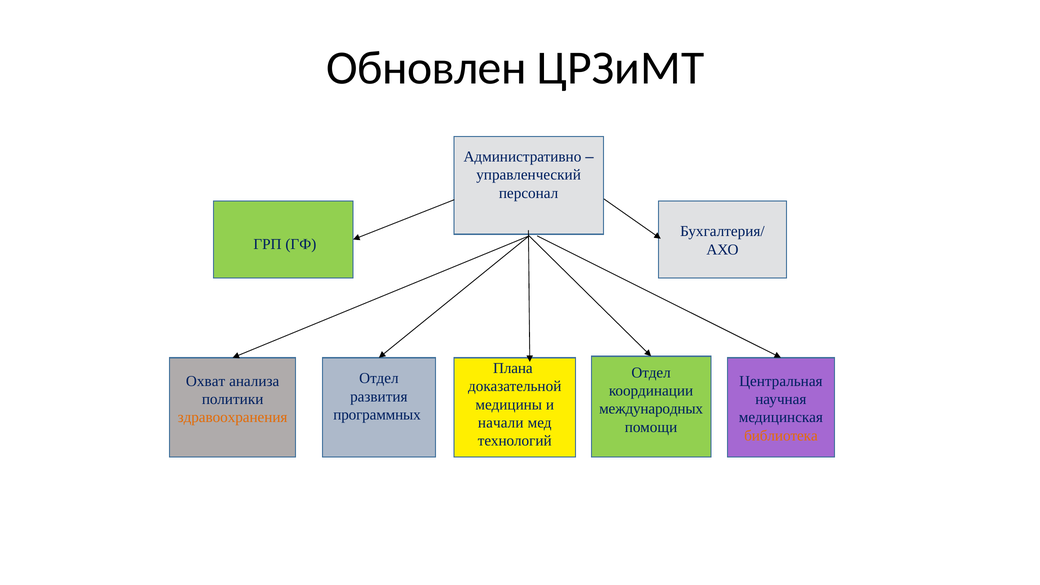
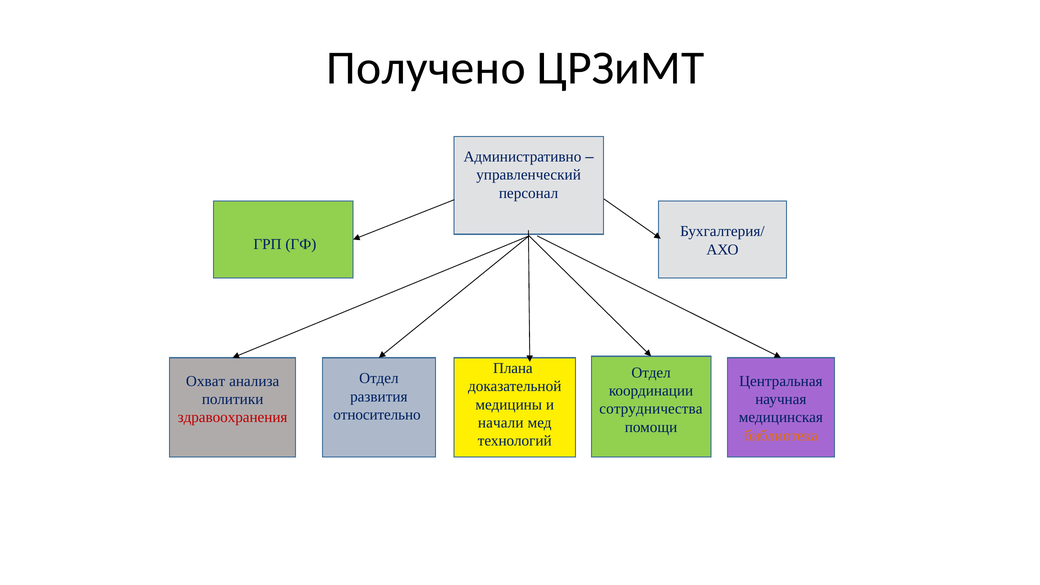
Обновлен: Обновлен -> Получено (426, 68)
международных: международных -> сотрудничества (651, 409)
программных: программных -> относительно (377, 415)
здравоохранения colour: orange -> red (233, 417)
